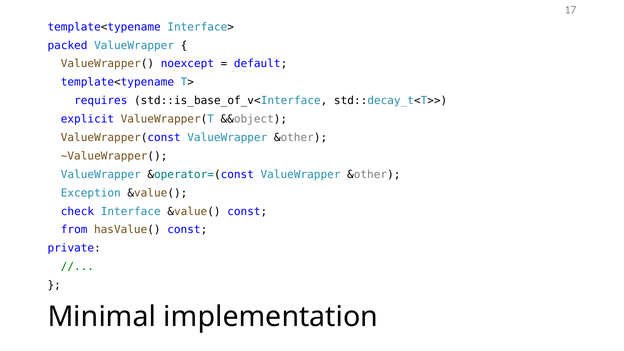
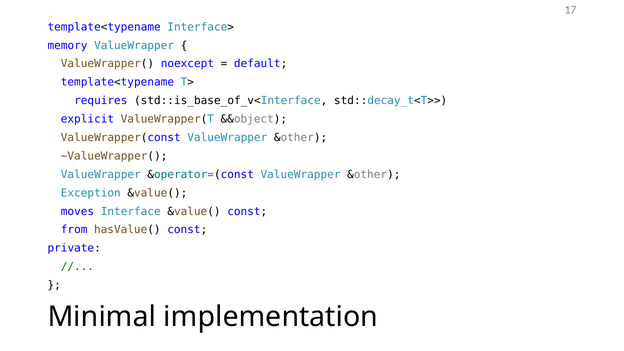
packed: packed -> memory (68, 45)
check: check -> moves (77, 211)
